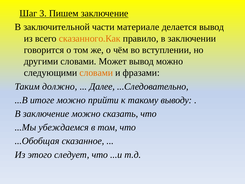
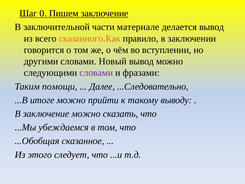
3: 3 -> 0 (43, 13)
Может: Может -> Новый (113, 61)
словами colour: orange -> purple (96, 73)
должно: должно -> помощи (60, 86)
